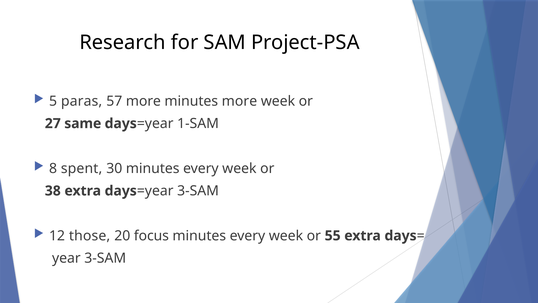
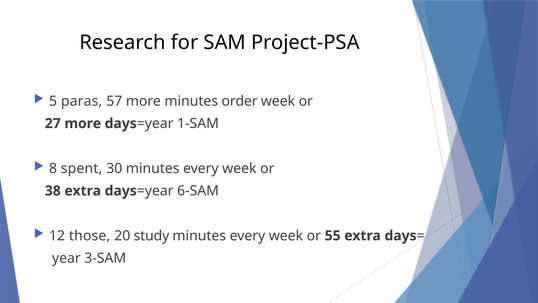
minutes more: more -> order (240, 101)
27 same: same -> more (83, 123)
3-SAM: 3-SAM -> 6-SAM (198, 191)
focus: focus -> study (151, 235)
